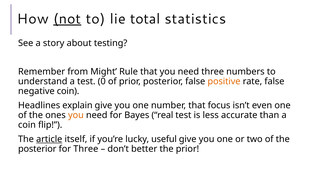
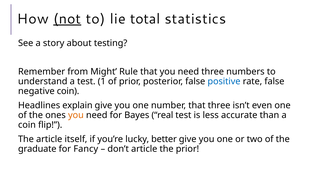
0: 0 -> 1 (102, 82)
positive colour: orange -> blue (224, 82)
that focus: focus -> three (219, 106)
article underline: present -> none (49, 139)
useful: useful -> better (164, 139)
posterior: posterior -> graduate (37, 149)
for Three: Three -> Fancy (86, 149)
don’t better: better -> article (144, 149)
